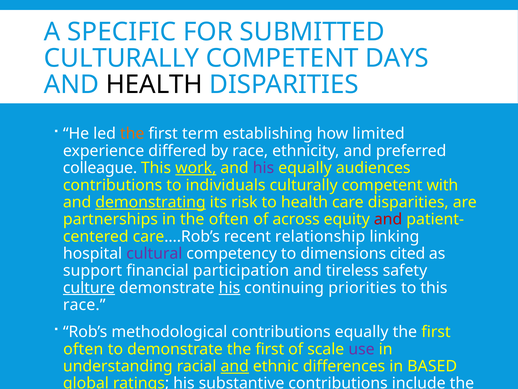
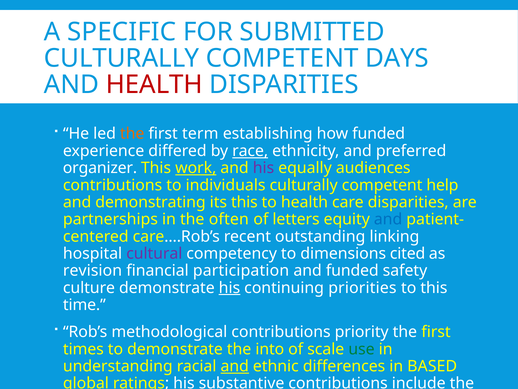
HEALTH colour: black -> red (154, 85)
how limited: limited -> funded (379, 134)
race underline: none -> present (250, 151)
colleague: colleague -> organizer (100, 168)
with: with -> help (442, 185)
demonstrating underline: present -> none (151, 202)
its risk: risk -> this (244, 202)
across: across -> letters (296, 219)
and colour: red -> blue (388, 219)
relationship: relationship -> outstanding (320, 236)
support: support -> revision (93, 270)
and tireless: tireless -> funded (352, 270)
culture underline: present -> none (89, 287)
race: race -> time (84, 304)
contributions equally: equally -> priority (362, 332)
often: often -> times (83, 349)
demonstrate the first: first -> into (270, 349)
use colour: purple -> green (361, 349)
